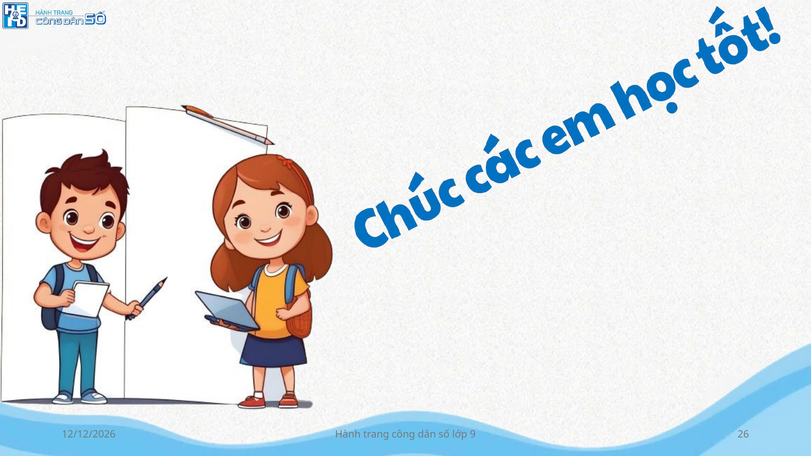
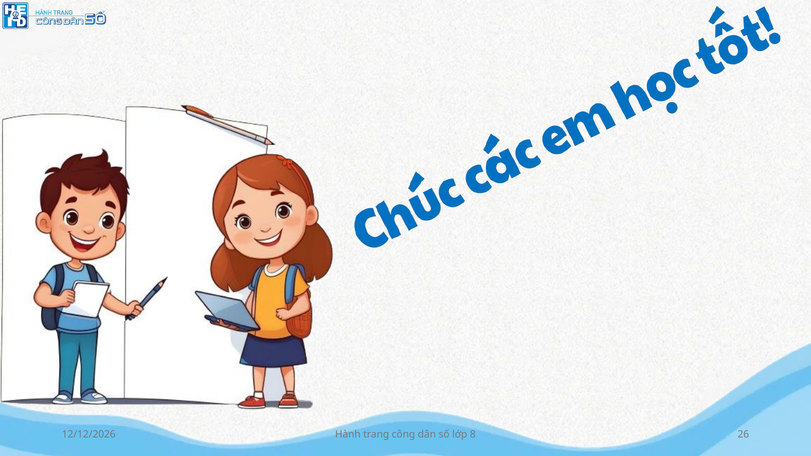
9: 9 -> 8 (473, 435)
